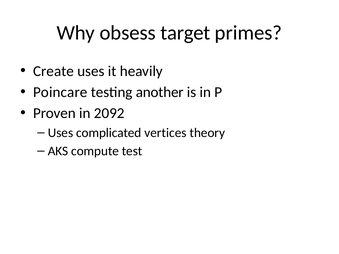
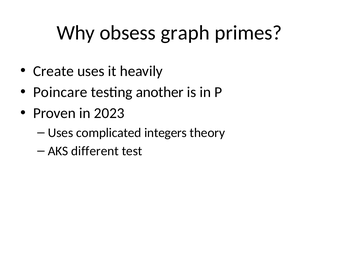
target: target -> graph (185, 33)
2092: 2092 -> 2023 (109, 113)
vertices: vertices -> integers (166, 133)
compute: compute -> different (95, 151)
